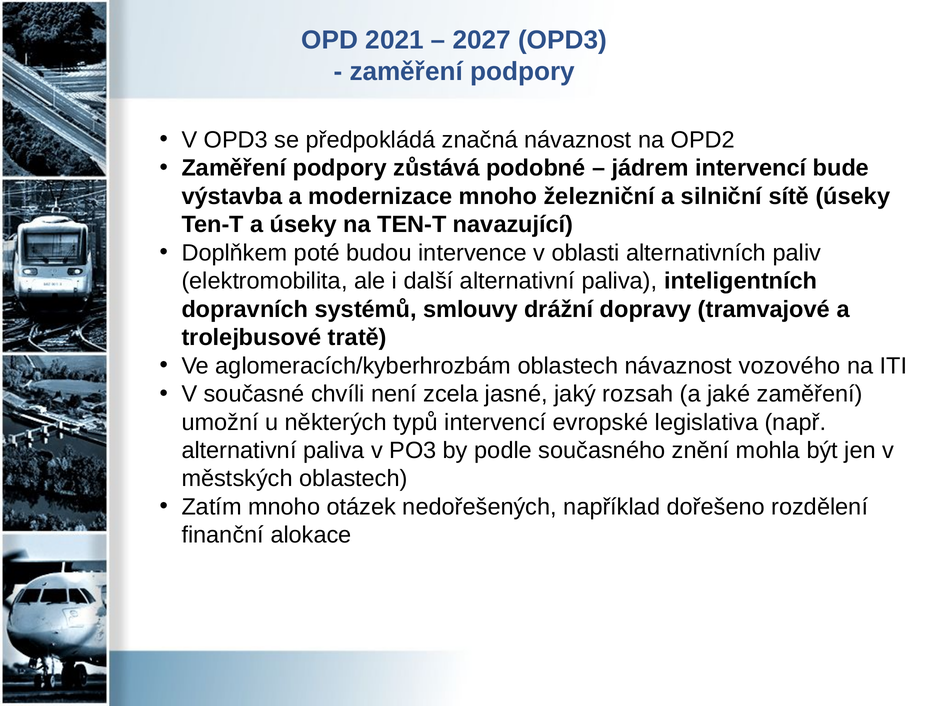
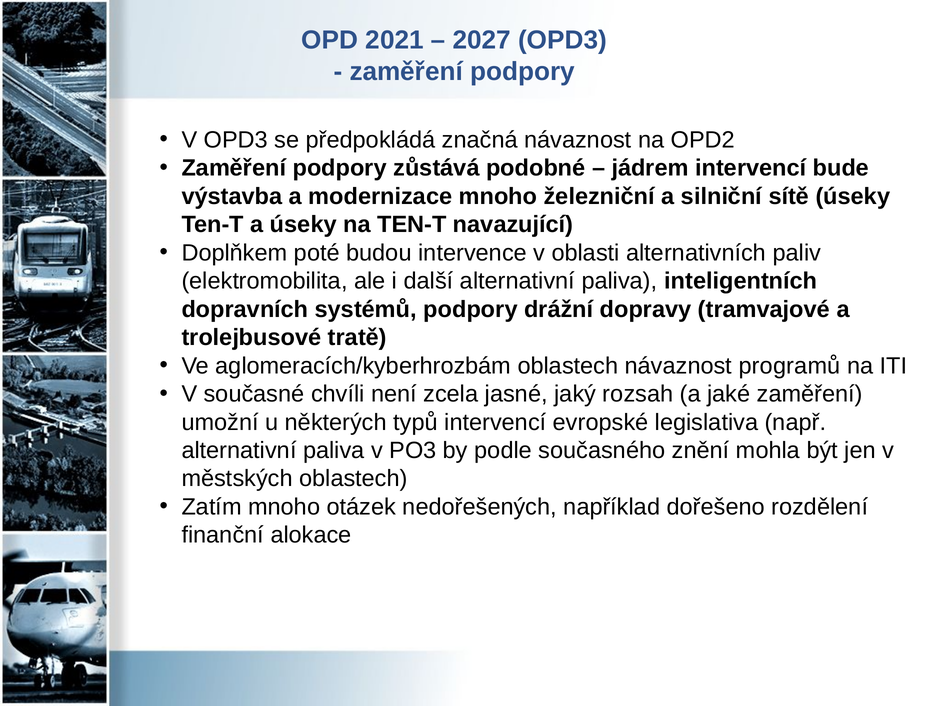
systémů smlouvy: smlouvy -> podpory (471, 310)
vozového: vozového -> programů (790, 366)
